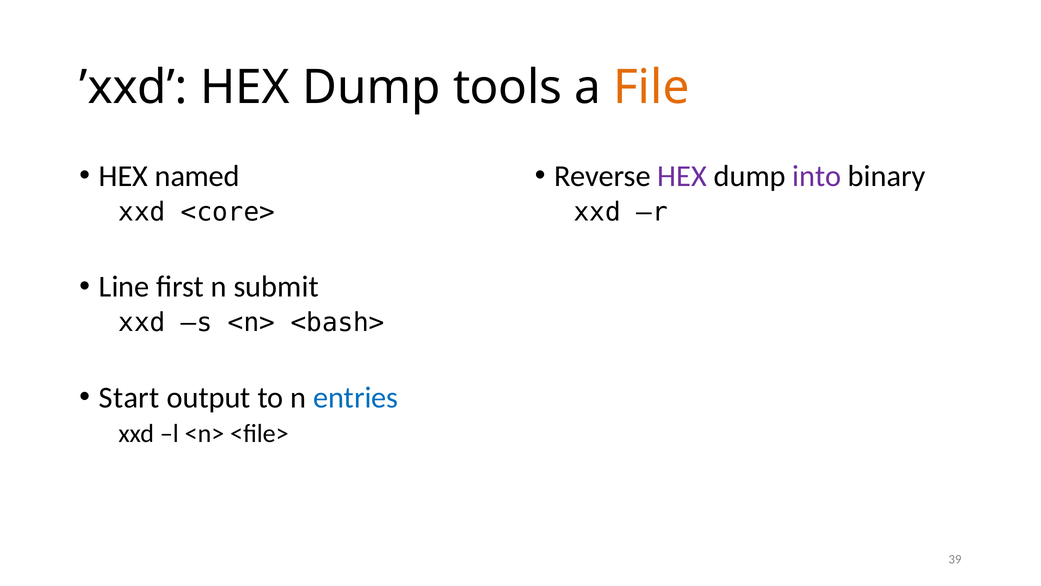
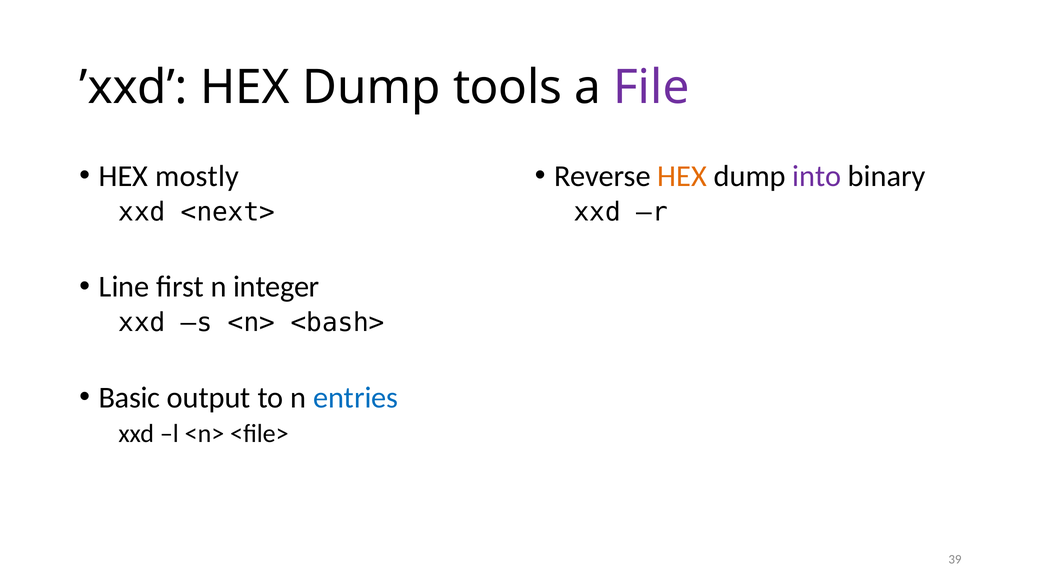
File colour: orange -> purple (651, 87)
named: named -> mostly (197, 176)
HEX colour: purple -> orange (682, 176)
<core>: <core> -> <next> (228, 212)
submit: submit -> integer (276, 287)
Start: Start -> Basic (130, 397)
